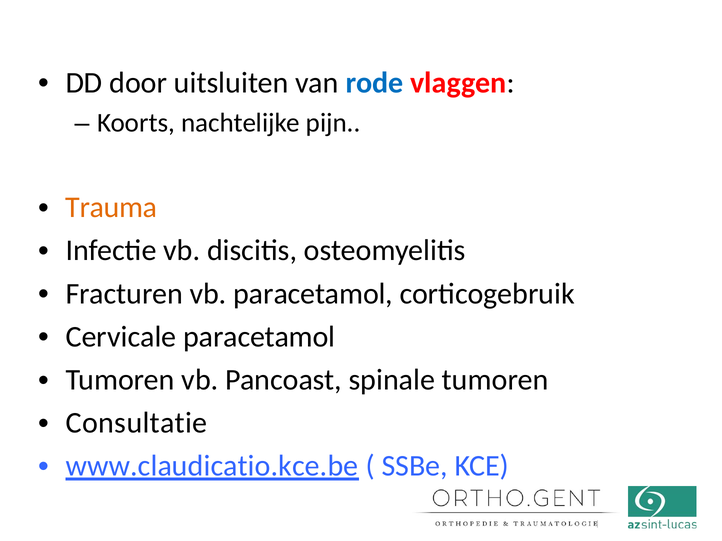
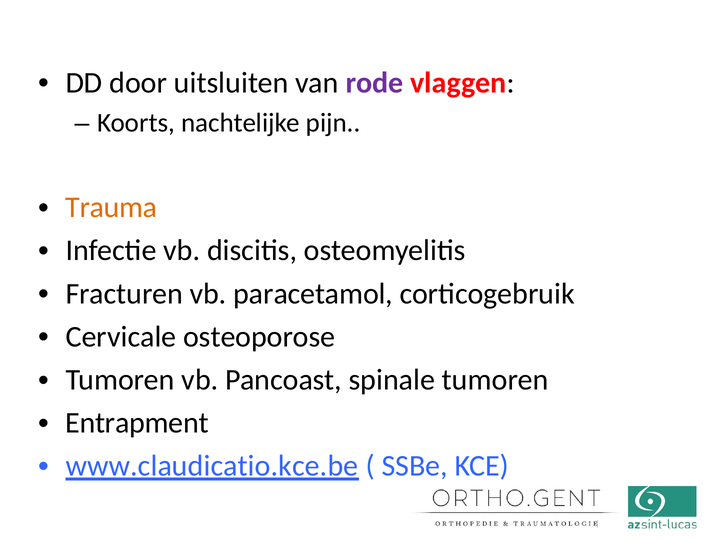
rode colour: blue -> purple (375, 83)
Cervicale paracetamol: paracetamol -> osteoporose (259, 337)
Consultatie: Consultatie -> Entrapment (137, 423)
